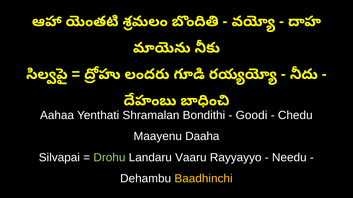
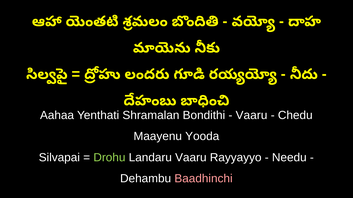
Goodi: Goodi -> Vaaru (252, 116)
Daaha: Daaha -> Yooda (202, 137)
Baadhinchi colour: yellow -> pink (204, 179)
